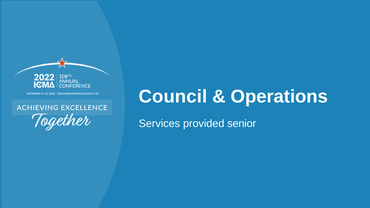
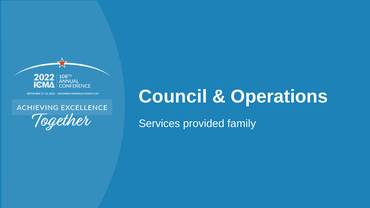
senior: senior -> family (242, 124)
